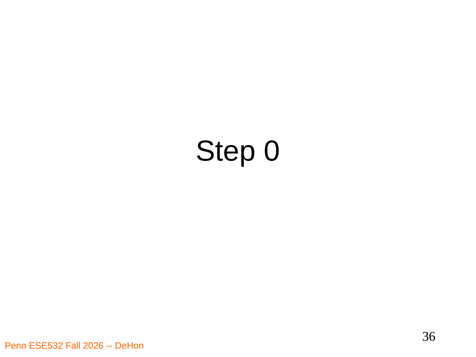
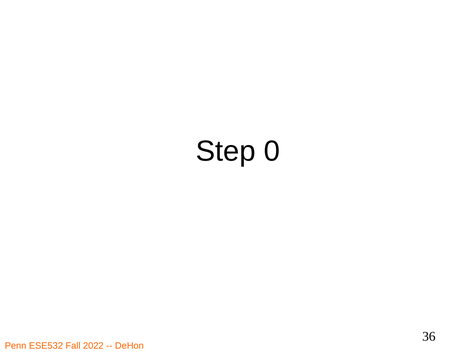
2026: 2026 -> 2022 (93, 346)
